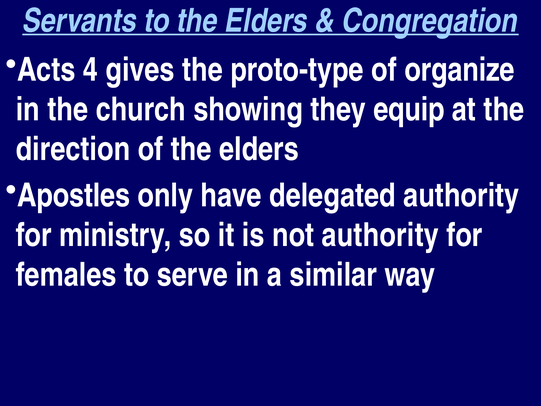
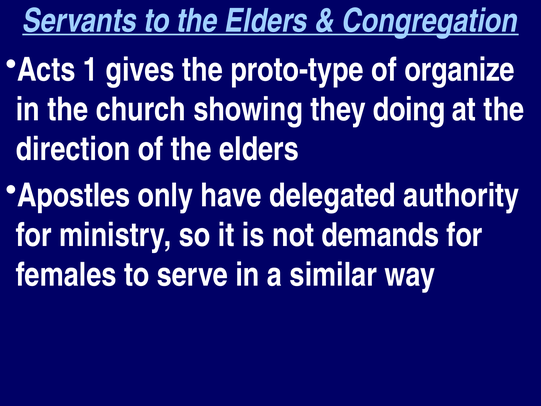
4: 4 -> 1 (91, 70)
equip: equip -> doing (409, 110)
not authority: authority -> demands (380, 235)
